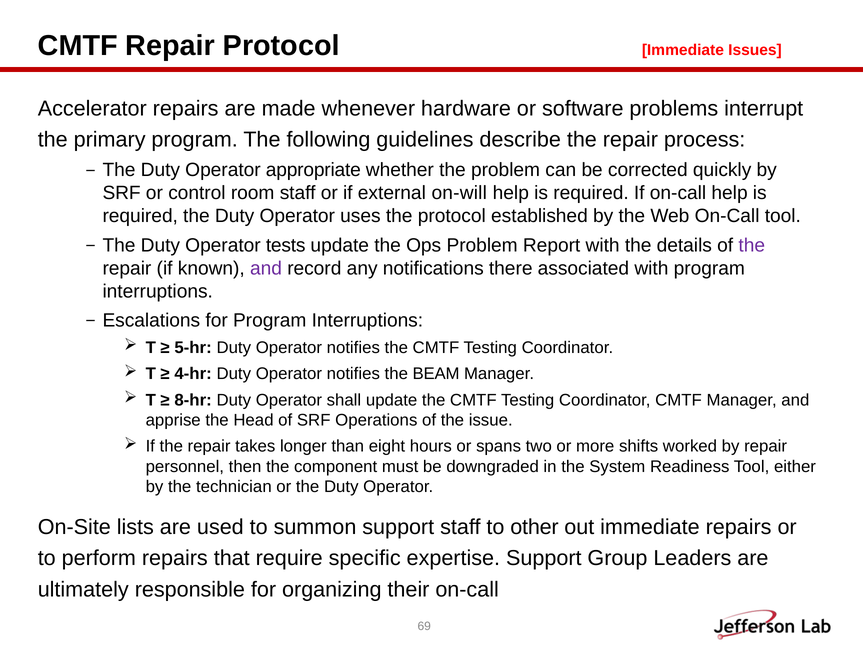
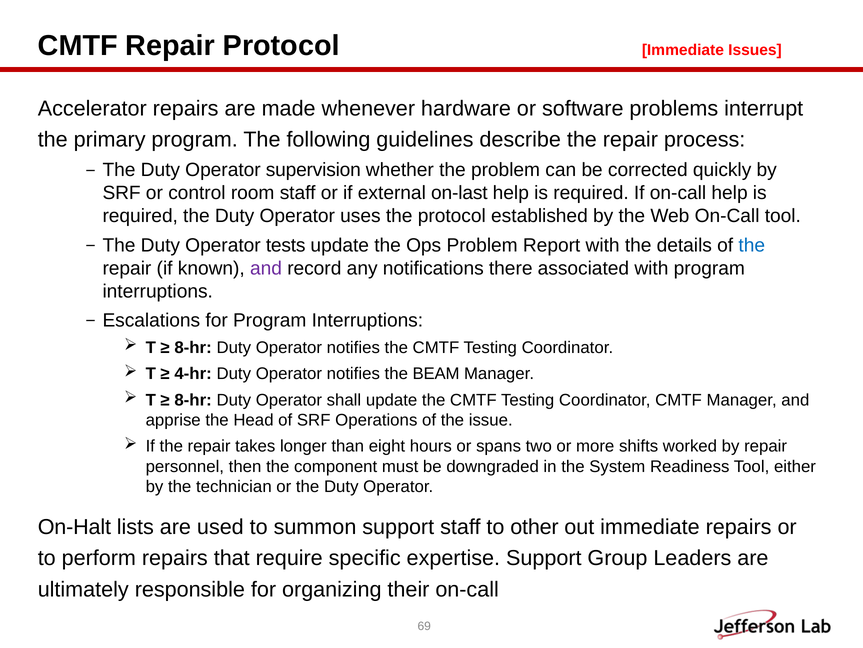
appropriate: appropriate -> supervision (313, 170)
on-will: on-will -> on-last (459, 193)
the colour: purple -> blue (752, 245)
5-hr: 5-hr -> 8-hr (193, 347)
On-Site: On-Site -> On-Halt (74, 527)
